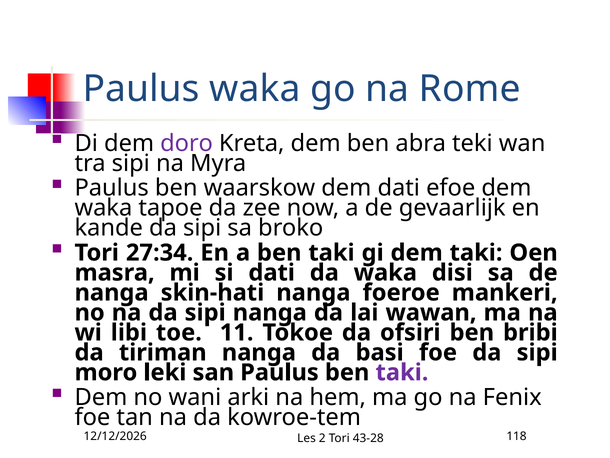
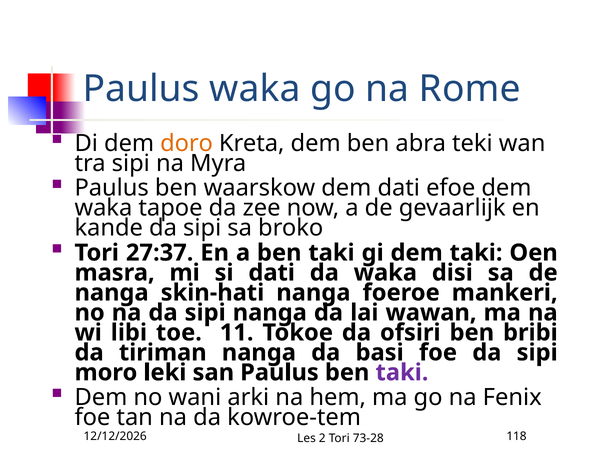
doro colour: purple -> orange (187, 143)
27:34: 27:34 -> 27:37 (160, 253)
43-28: 43-28 -> 73-28 (368, 438)
